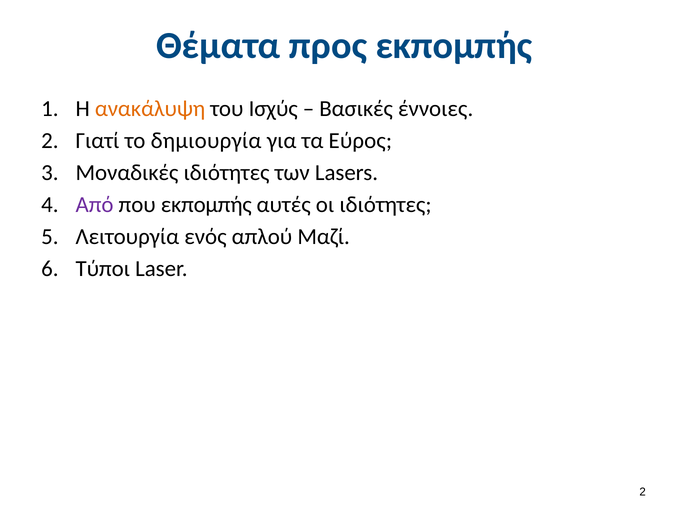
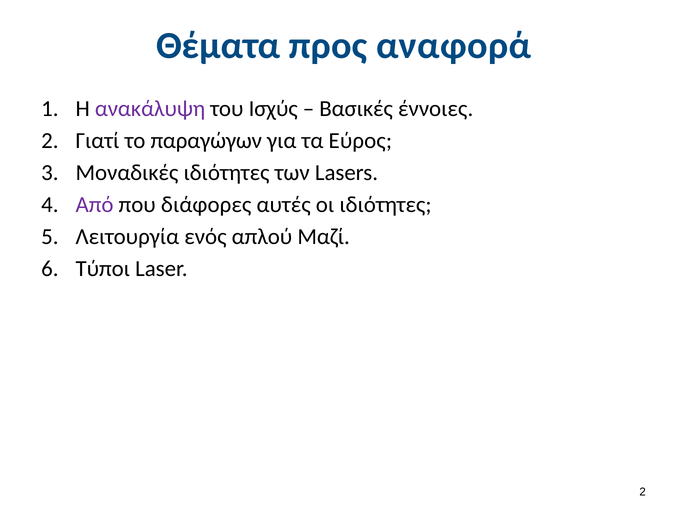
προς εκπομπής: εκπομπής -> αναφορά (454, 46)
ανακάλυψη colour: orange -> purple (150, 109)
δημιουργία: δημιουργία -> παραγώγων (206, 141)
που εκπομπής: εκπομπής -> διάφορες (206, 205)
